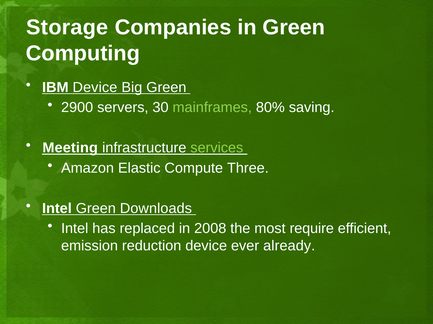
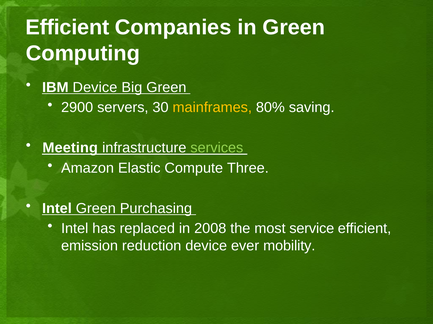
Storage: Storage -> Efficient (67, 27)
mainframes colour: light green -> yellow (212, 108)
Downloads: Downloads -> Purchasing (156, 209)
require: require -> service (312, 229)
already: already -> mobility (289, 246)
